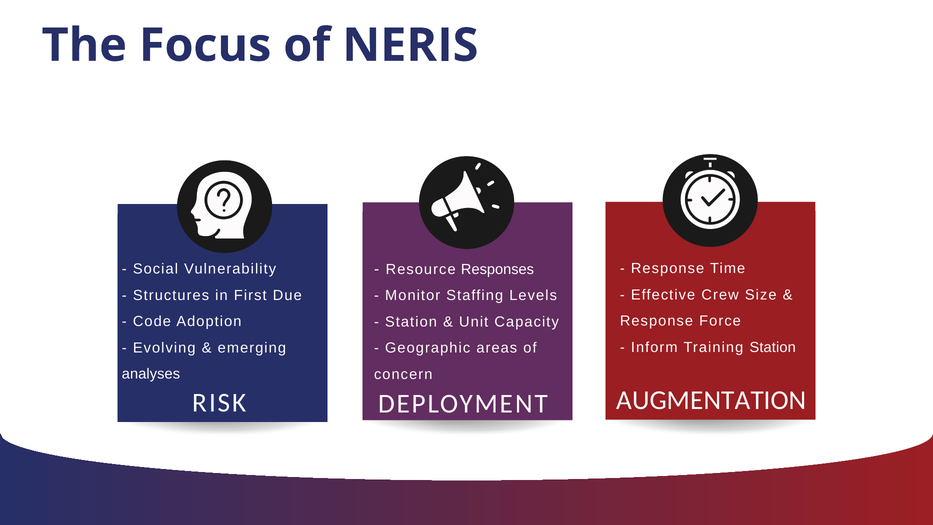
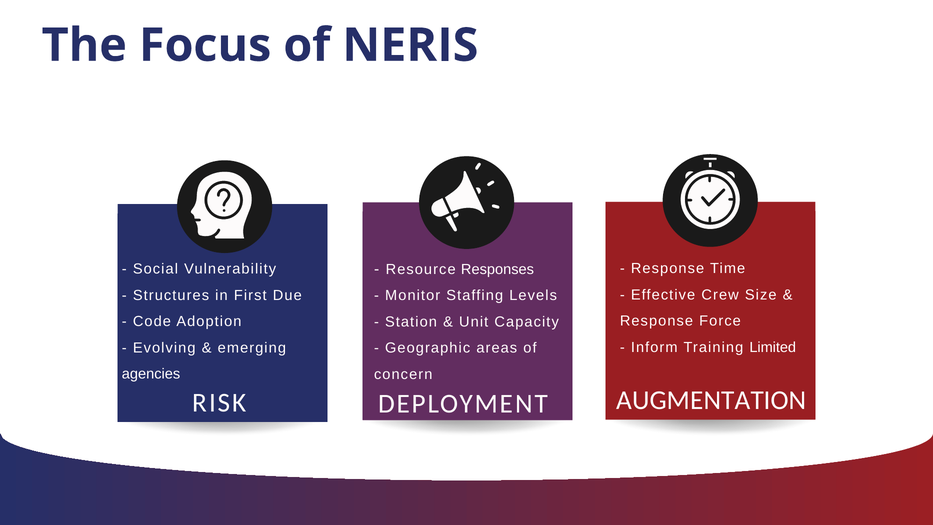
Training Station: Station -> Limited (773, 347)
analyses: analyses -> agencies (151, 374)
